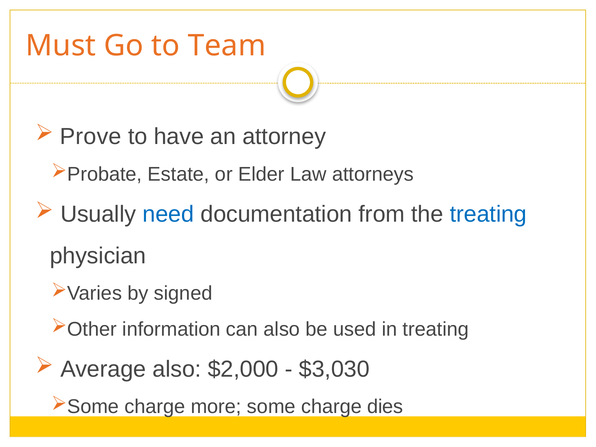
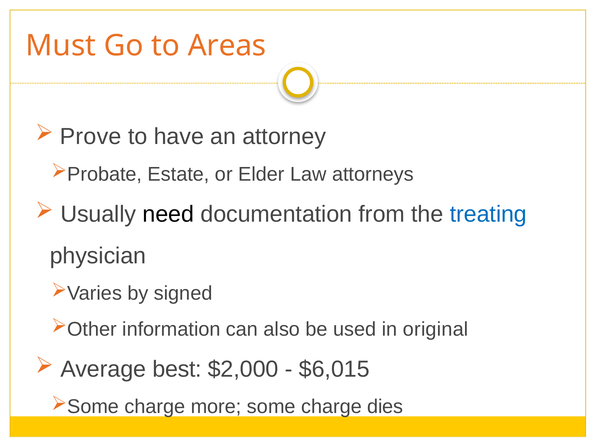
Team: Team -> Areas (227, 46)
need colour: blue -> black (168, 214)
in treating: treating -> original (436, 329)
Average also: also -> best (177, 369)
$3,030: $3,030 -> $6,015 (334, 369)
